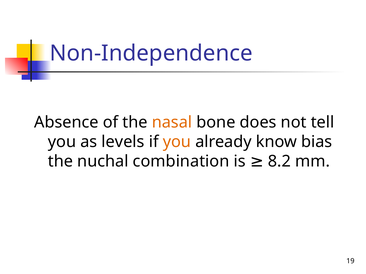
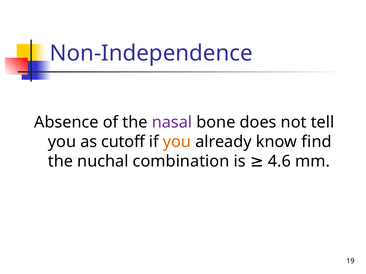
nasal colour: orange -> purple (172, 123)
levels: levels -> cutoff (123, 142)
bias: bias -> find (317, 142)
8.2: 8.2 -> 4.6 (279, 162)
